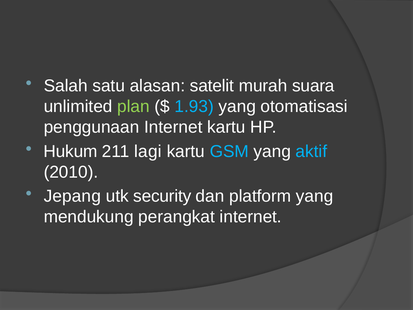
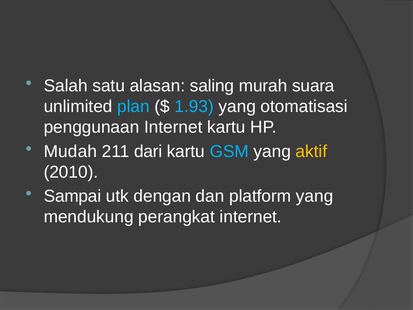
satelit: satelit -> saling (212, 86)
plan colour: light green -> light blue (133, 106)
Hukum: Hukum -> Mudah (70, 151)
lagi: lagi -> dari (148, 151)
aktif colour: light blue -> yellow (311, 151)
Jepang: Jepang -> Sampai (72, 196)
security: security -> dengan (162, 196)
